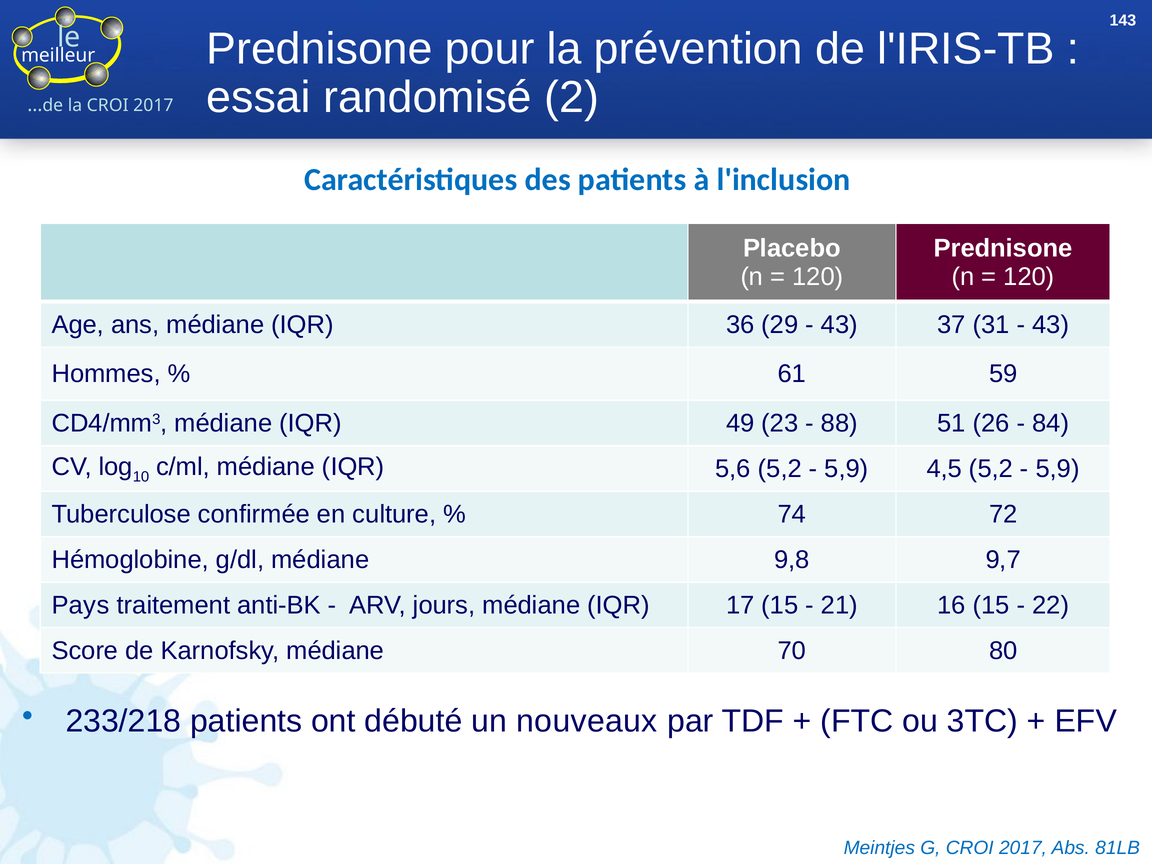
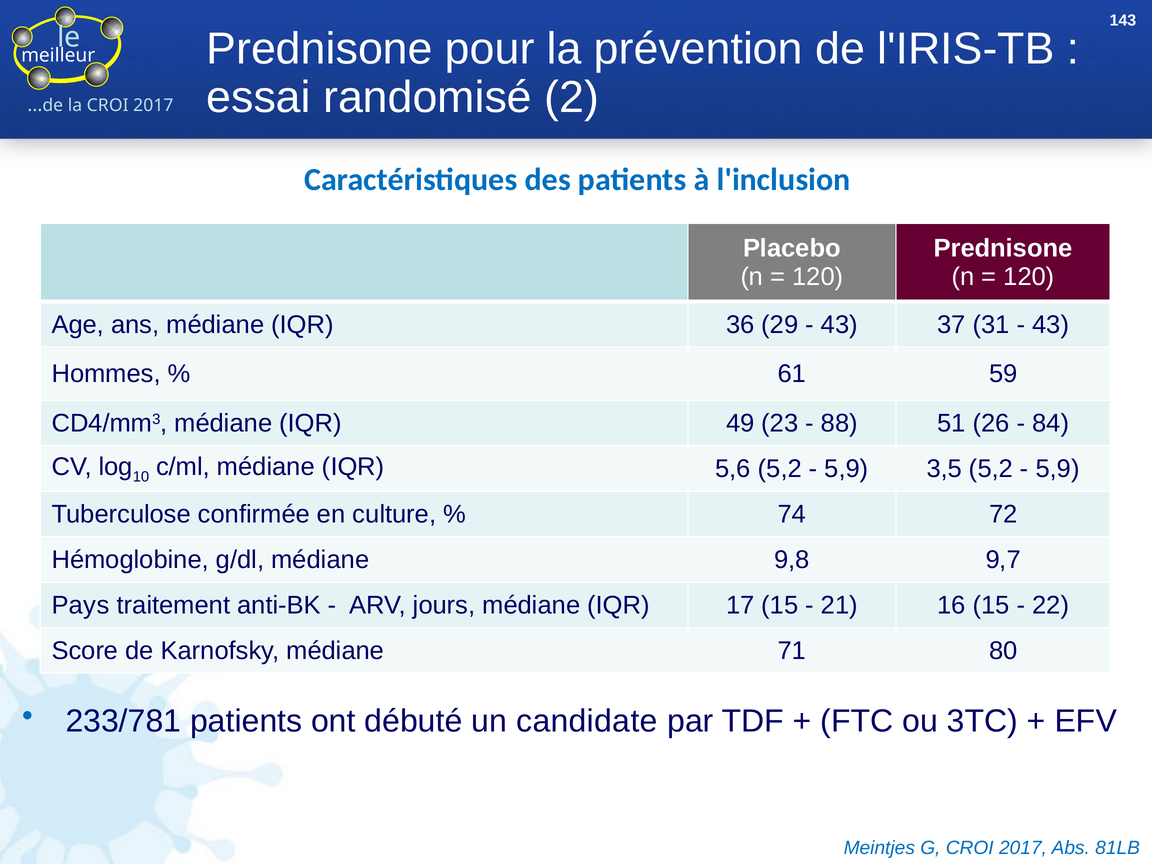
4,5: 4,5 -> 3,5 (944, 469)
70: 70 -> 71 (792, 651)
233/218: 233/218 -> 233/781 (123, 721)
nouveaux: nouveaux -> candidate (587, 721)
